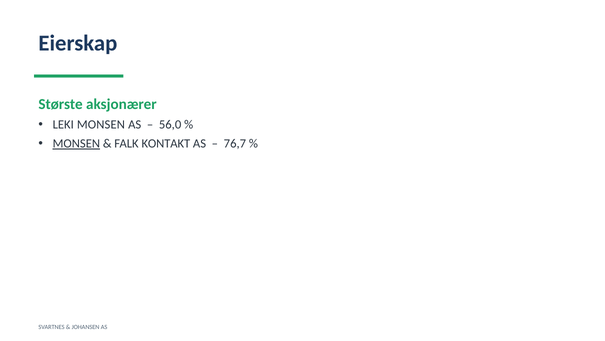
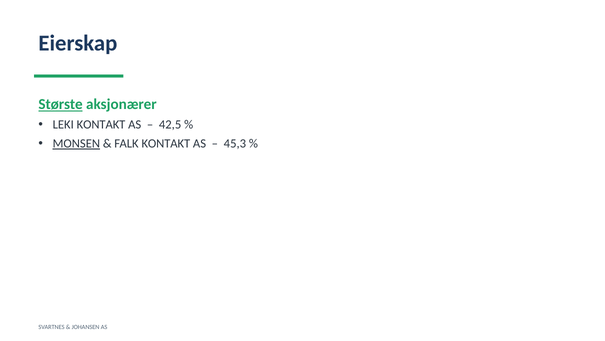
Største underline: none -> present (61, 104)
LEKI MONSEN: MONSEN -> KONTAKT (101, 124)
56,0: 56,0 -> 42,5 (170, 124)
76,7: 76,7 -> 45,3 (235, 143)
